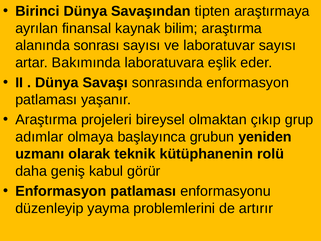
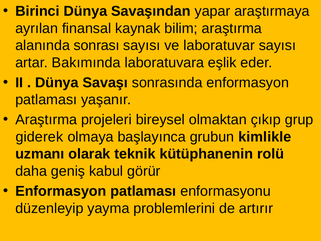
tipten: tipten -> yapar (212, 11)
adımlar: adımlar -> giderek (39, 137)
yeniden: yeniden -> kimlikle (265, 137)
